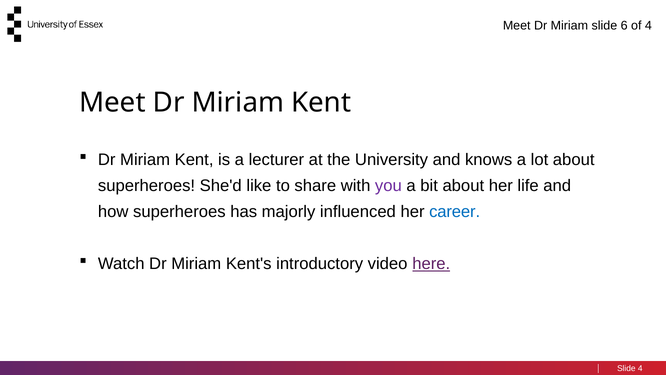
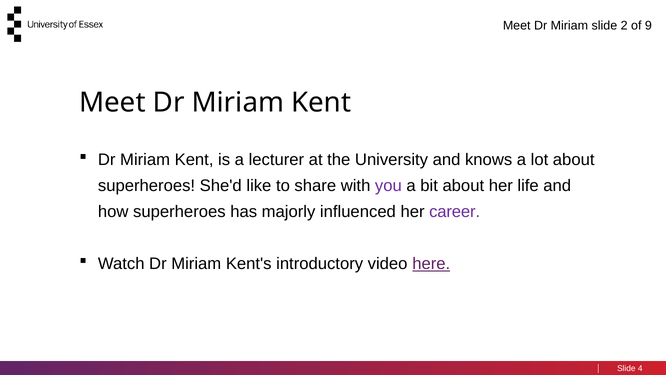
6: 6 -> 2 (624, 25)
of 4: 4 -> 9 (648, 25)
career colour: blue -> purple (455, 212)
